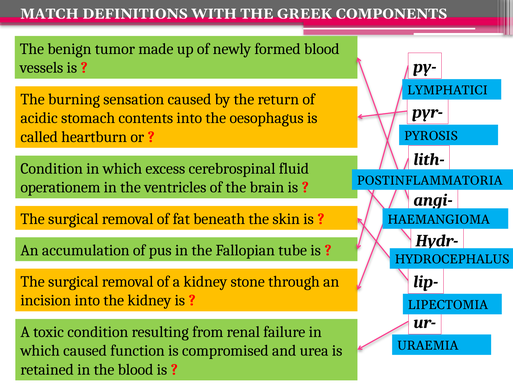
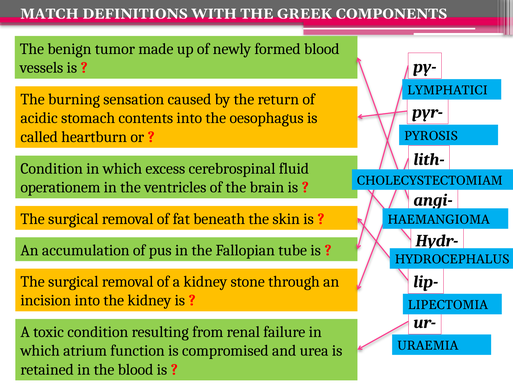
POSTINFLAMMATORIA: POSTINFLAMMATORIA -> CHOLECYSTECTOMIAM (430, 180)
which caused: caused -> atrium (85, 351)
